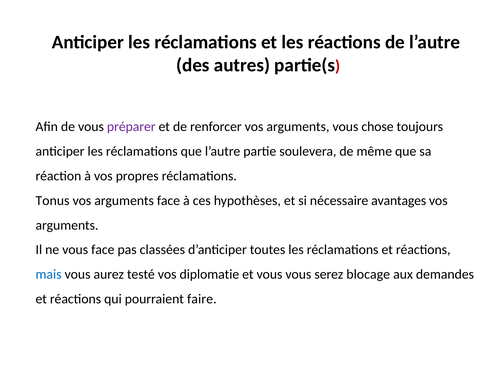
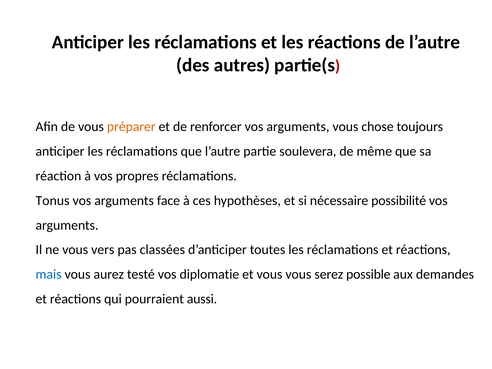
préparer colour: purple -> orange (131, 127)
avantages: avantages -> possibilité (399, 201)
vous face: face -> vers (103, 250)
blocage: blocage -> possible (368, 274)
faire: faire -> aussi (202, 299)
